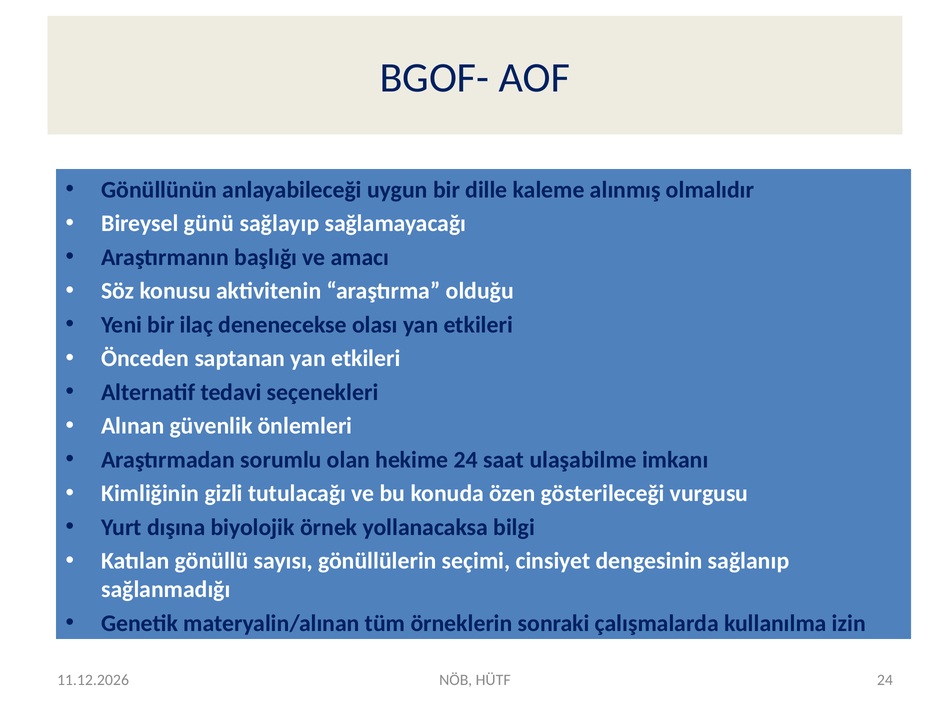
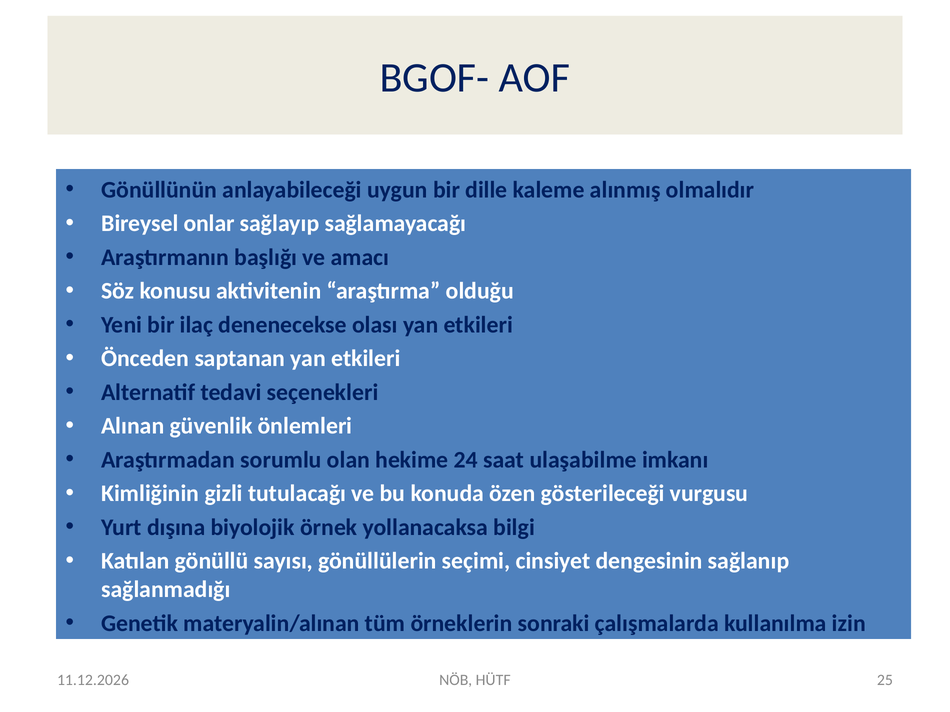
günü: günü -> onlar (209, 224)
HÜTF 24: 24 -> 25 (885, 680)
